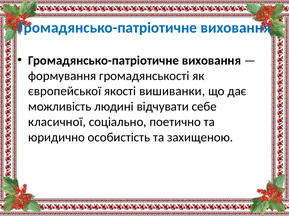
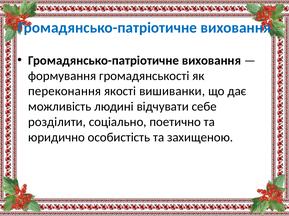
європейської: європейської -> переконання (65, 91)
класичної: класичної -> розділити (57, 122)
